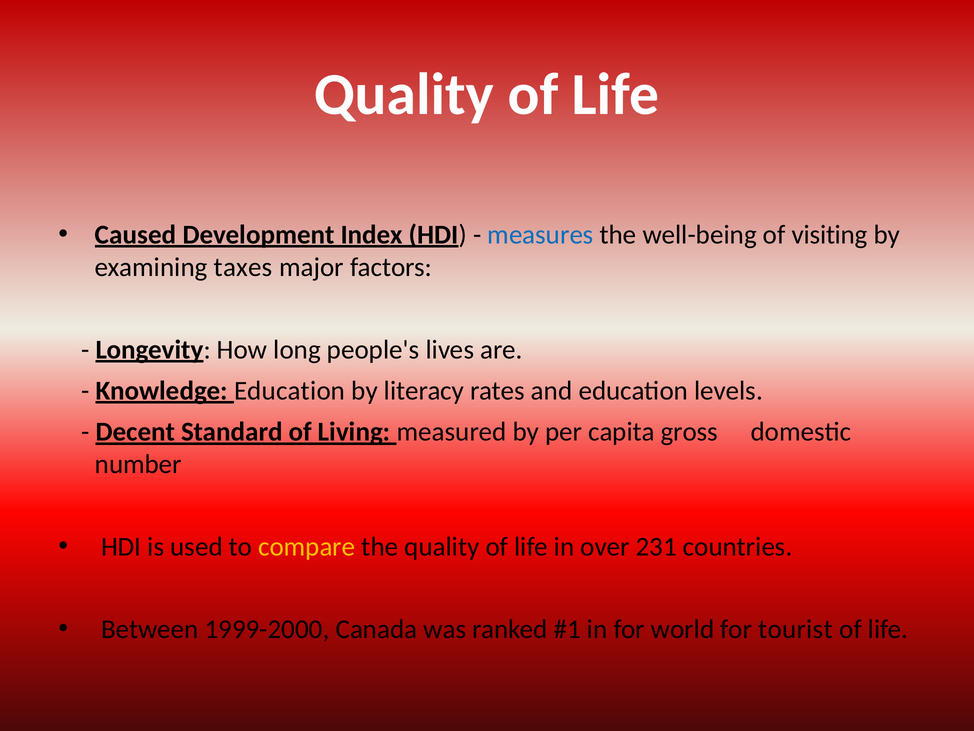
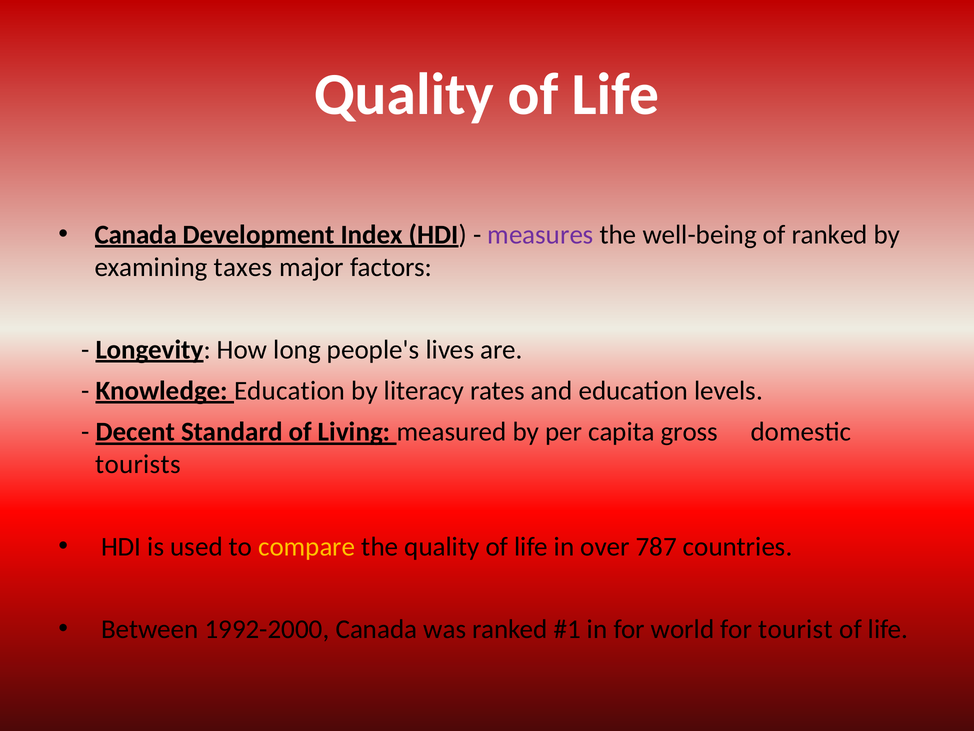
Caused: Caused -> Canada (136, 235)
measures colour: blue -> purple (540, 235)
of visiting: visiting -> ranked (830, 235)
number: number -> tourists (138, 464)
231: 231 -> 787 (656, 546)
1999-2000: 1999-2000 -> 1992-2000 (267, 629)
